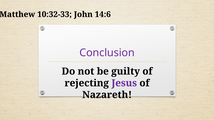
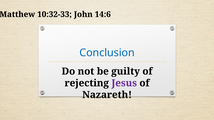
Conclusion colour: purple -> blue (107, 53)
